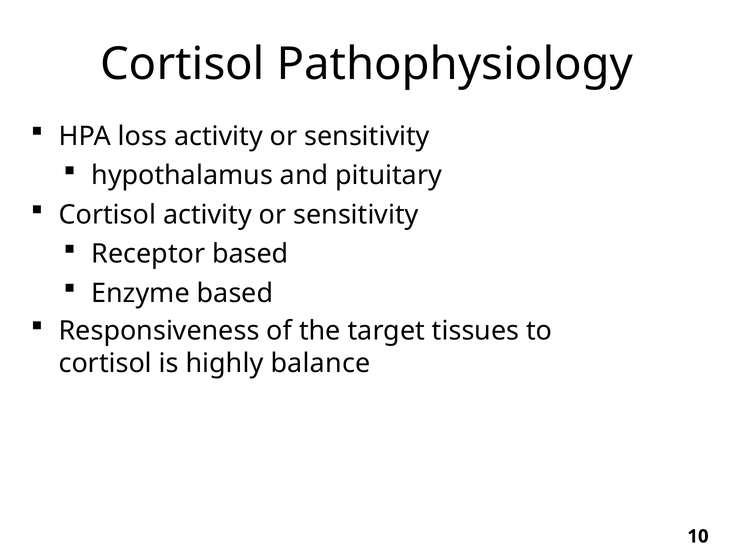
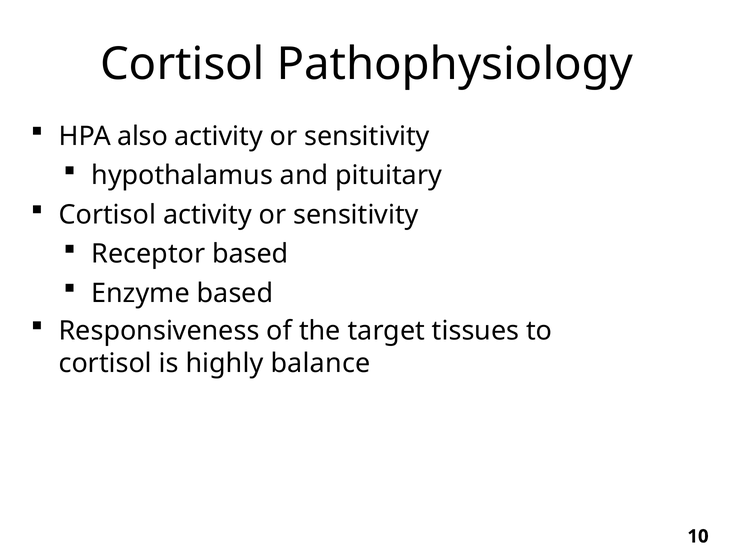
loss: loss -> also (143, 136)
